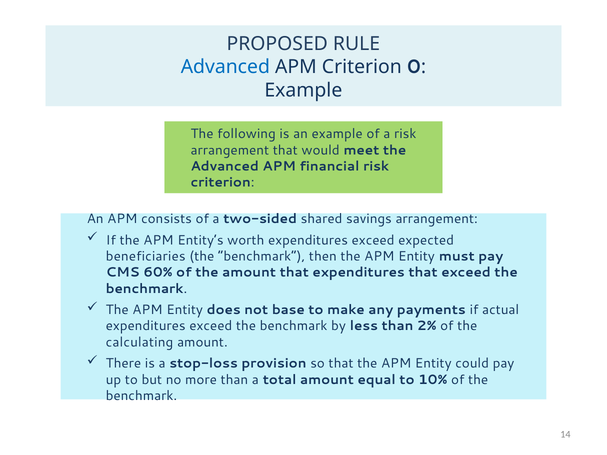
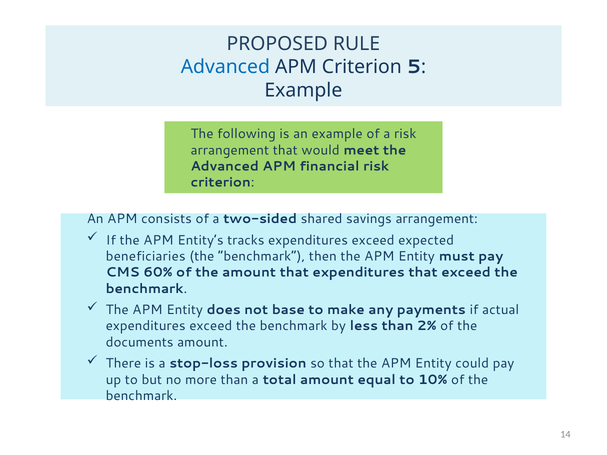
0: 0 -> 5 (414, 67)
worth: worth -> tracks (246, 240)
calculating: calculating -> documents (140, 342)
